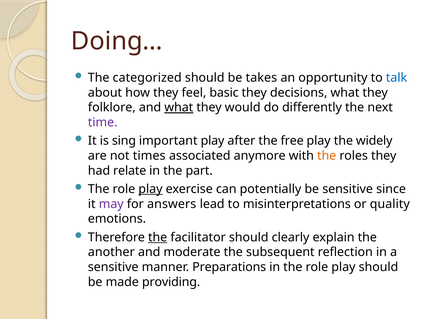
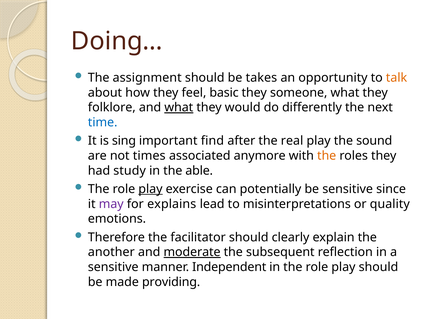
categorized: categorized -> assignment (147, 78)
talk colour: blue -> orange (397, 78)
decisions: decisions -> someone (299, 93)
time colour: purple -> blue (103, 122)
important play: play -> find (212, 141)
free: free -> real (292, 141)
widely: widely -> sound (374, 141)
relate: relate -> study (130, 170)
part: part -> able (199, 170)
answers: answers -> explains (172, 204)
the underline: present -> none (158, 237)
moderate underline: none -> present (192, 252)
Preparations: Preparations -> Independent (229, 267)
